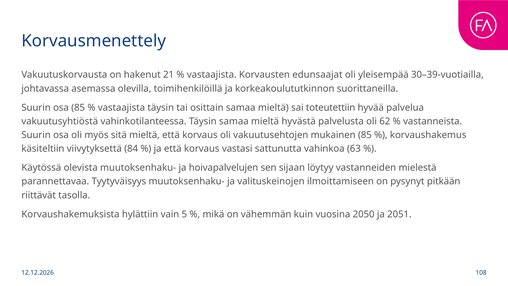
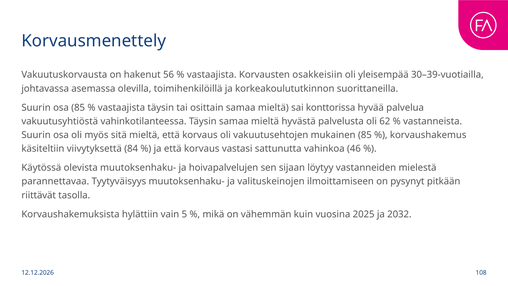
21: 21 -> 56 (169, 75)
edunsaajat: edunsaajat -> osakkeisiin (317, 75)
toteutettiin: toteutettiin -> konttorissa (331, 107)
63: 63 -> 46 (354, 149)
2050: 2050 -> 2025 (364, 214)
2051: 2051 -> 2032 (399, 214)
